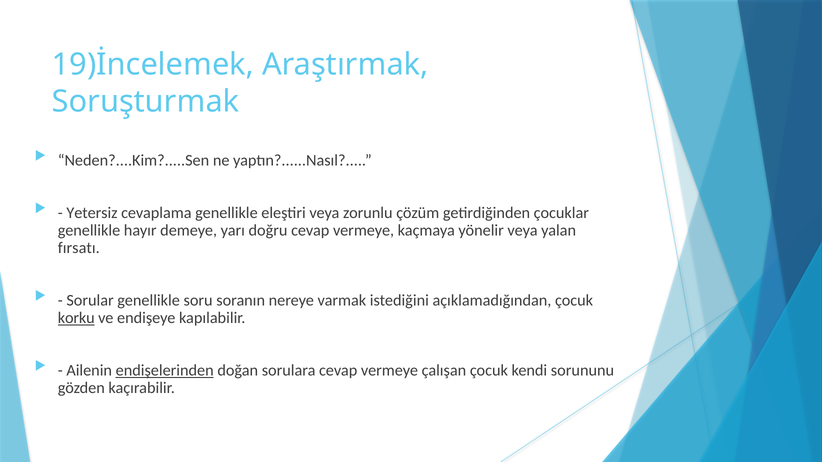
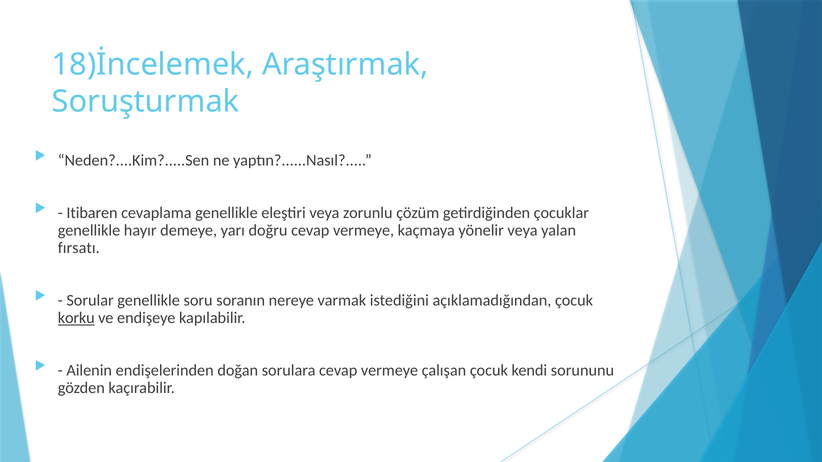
19)İncelemek: 19)İncelemek -> 18)İncelemek (153, 65)
Yetersiz: Yetersiz -> Itibaren (92, 213)
endişelerinden underline: present -> none (165, 371)
